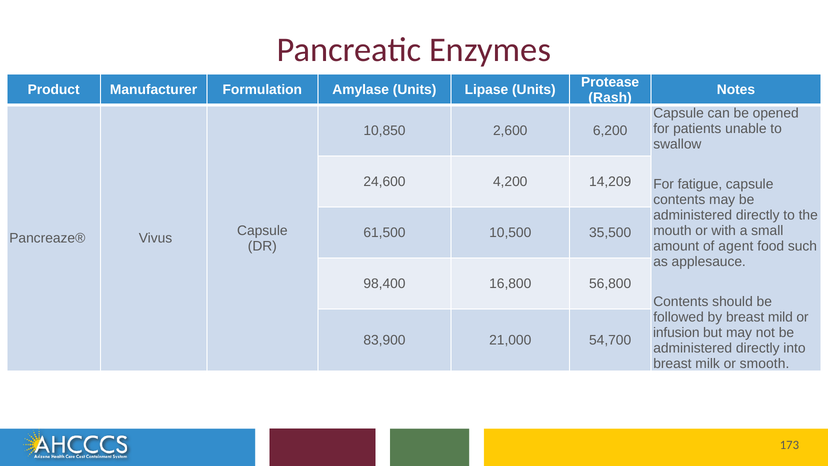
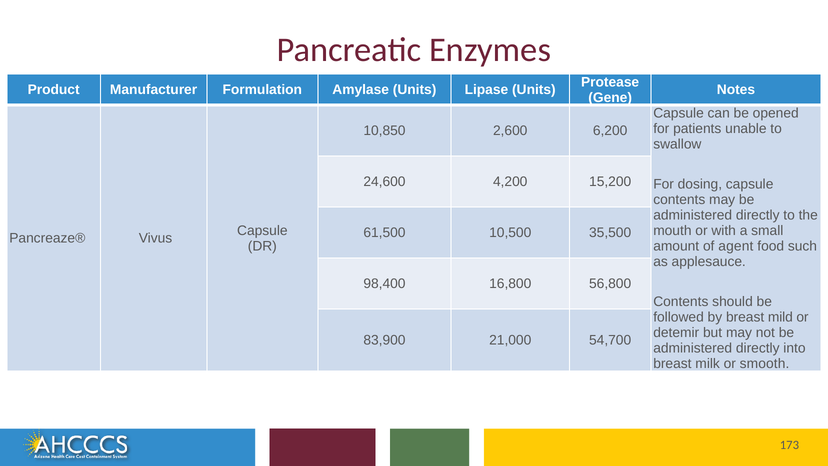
Rash: Rash -> Gene (610, 98)
14,209: 14,209 -> 15,200 (610, 182)
fatigue: fatigue -> dosing (700, 184)
infusion: infusion -> detemir (676, 332)
